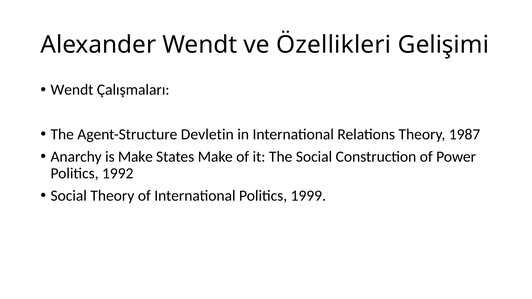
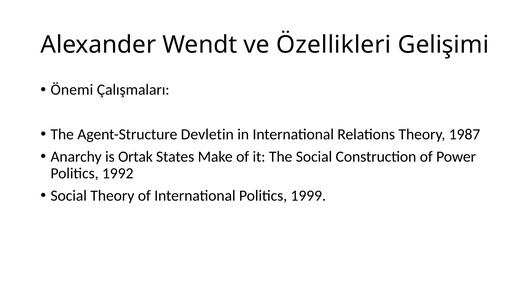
Wendt: Wendt -> Önemi (72, 90)
is Make: Make -> Ortak (135, 157)
